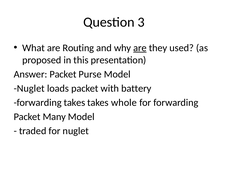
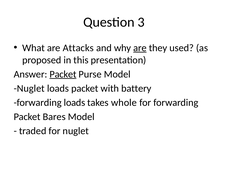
Routing: Routing -> Attacks (78, 48)
Packet underline: none -> present (63, 74)
forwarding takes: takes -> loads (74, 103)
Many: Many -> Bares (54, 117)
